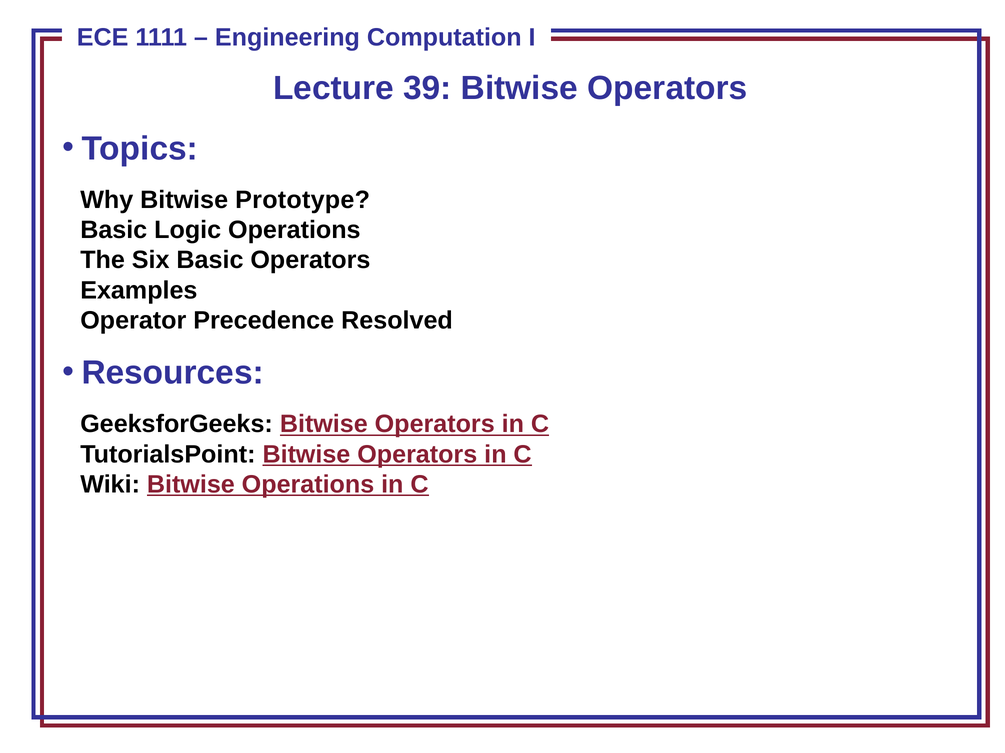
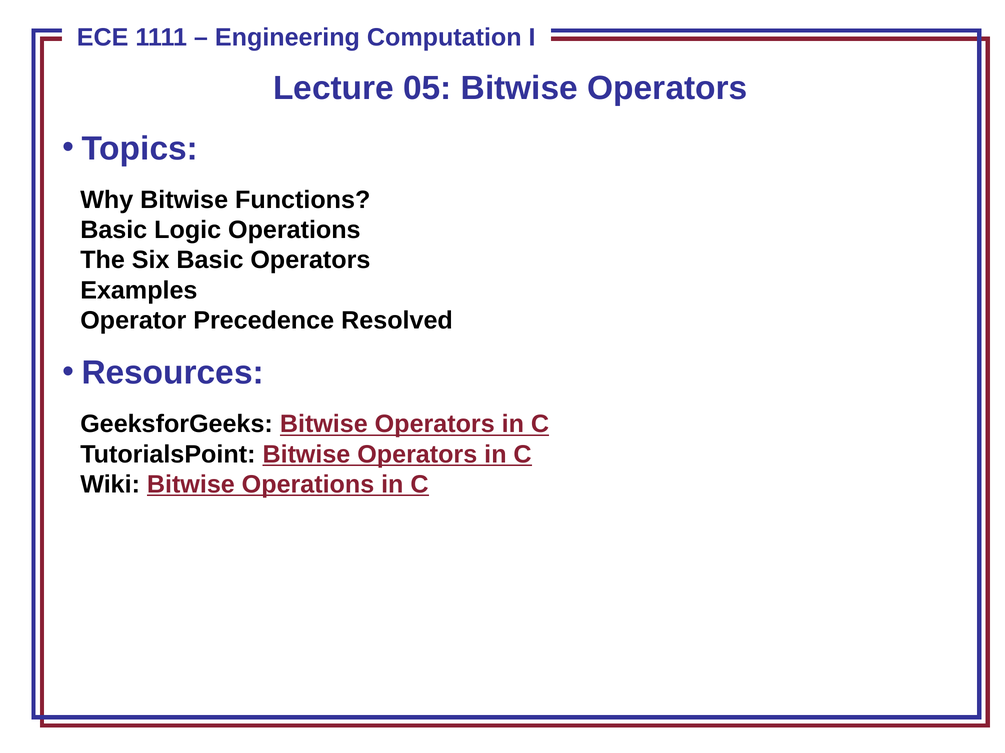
39: 39 -> 05 (427, 88)
Prototype: Prototype -> Functions (303, 200)
